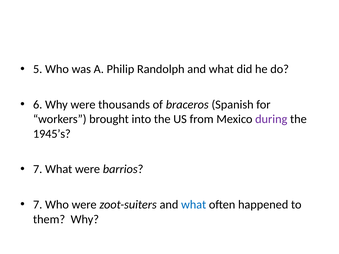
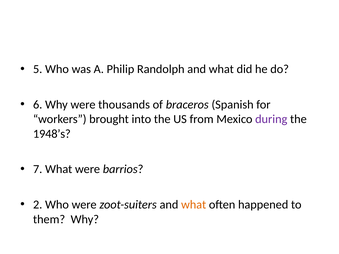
1945’s: 1945’s -> 1948’s (52, 134)
7: 7 -> 2 (38, 205)
what colour: blue -> orange (194, 205)
